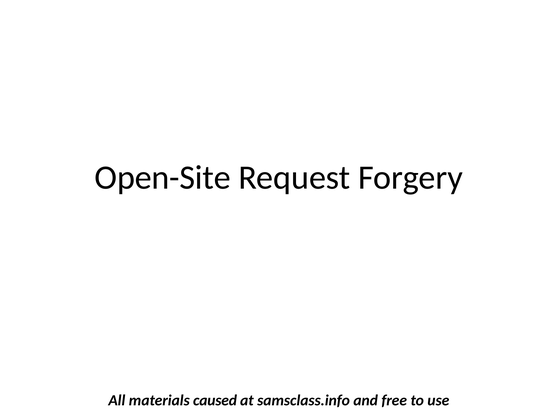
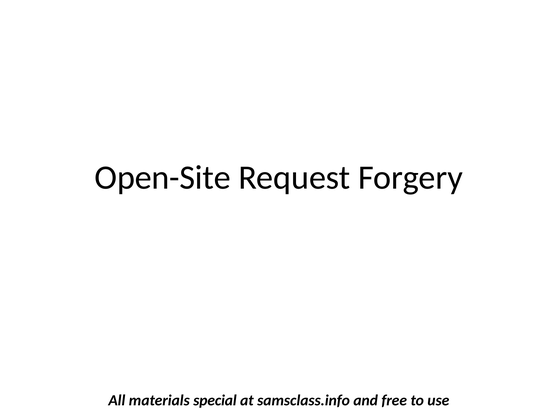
caused: caused -> special (215, 400)
